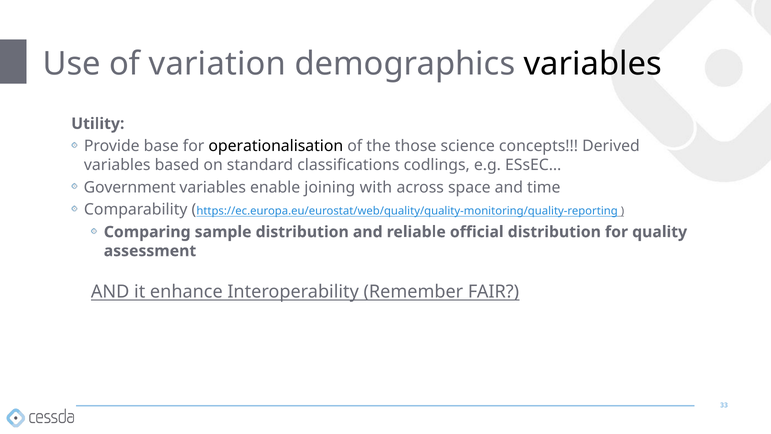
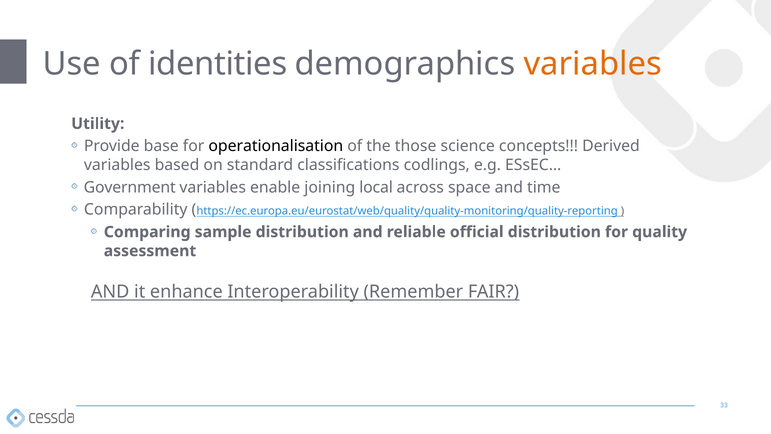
variation: variation -> identities (218, 64)
variables colour: black -> orange (593, 64)
with: with -> local (376, 187)
